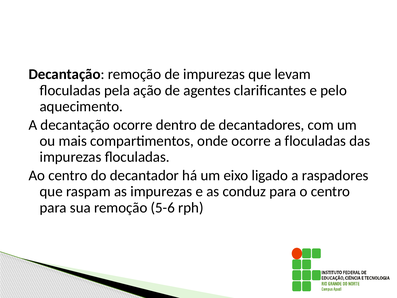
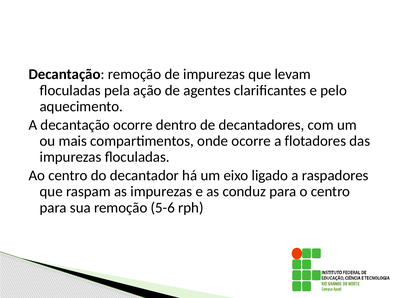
a floculadas: floculadas -> flotadores (315, 141)
